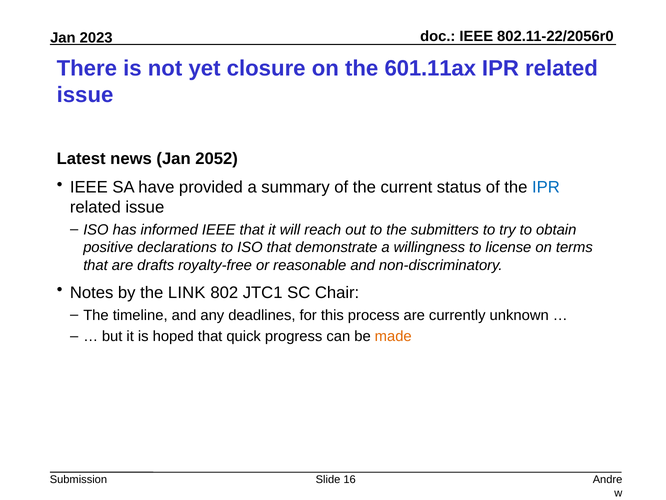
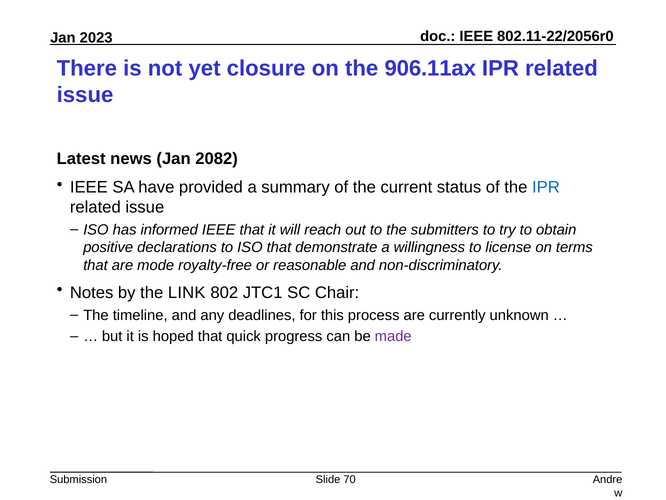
601.11ax: 601.11ax -> 906.11ax (430, 68)
2052: 2052 -> 2082 (217, 159)
drafts: drafts -> mode (156, 265)
made colour: orange -> purple (393, 336)
16: 16 -> 70 (350, 479)
